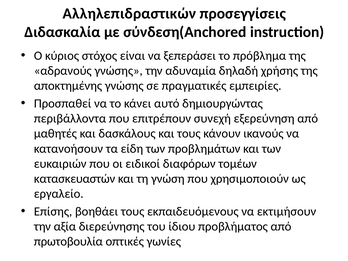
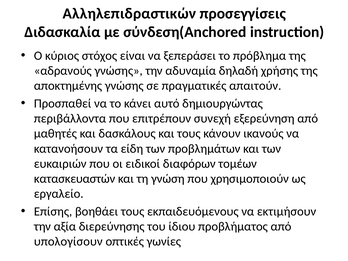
εμπειρίες: εμπειρίες -> απαιτούν (255, 86)
πρωτοβουλία: πρωτοβουλία -> υπολογίσουν (68, 242)
